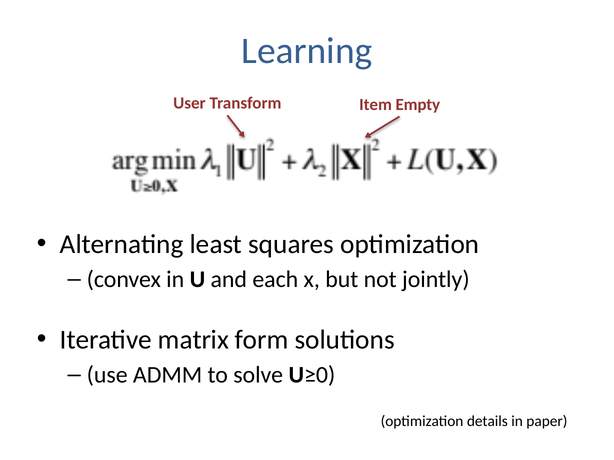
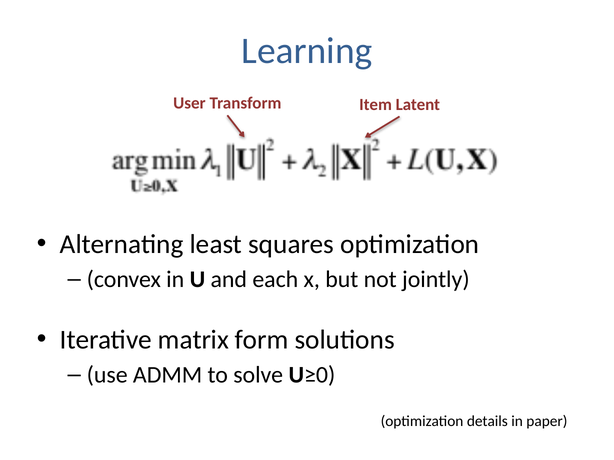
Empty: Empty -> Latent (418, 105)
